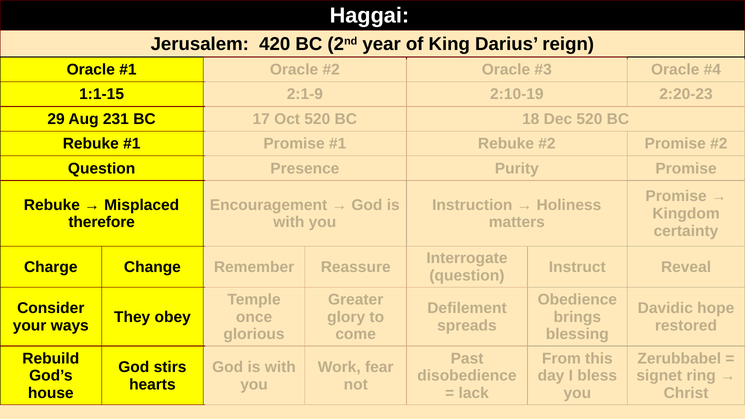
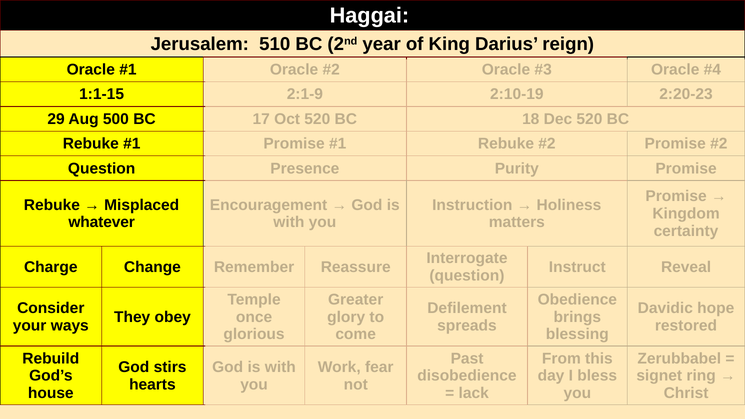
420: 420 -> 510 (275, 44)
231: 231 -> 500 (116, 119)
therefore: therefore -> whatever (102, 222)
